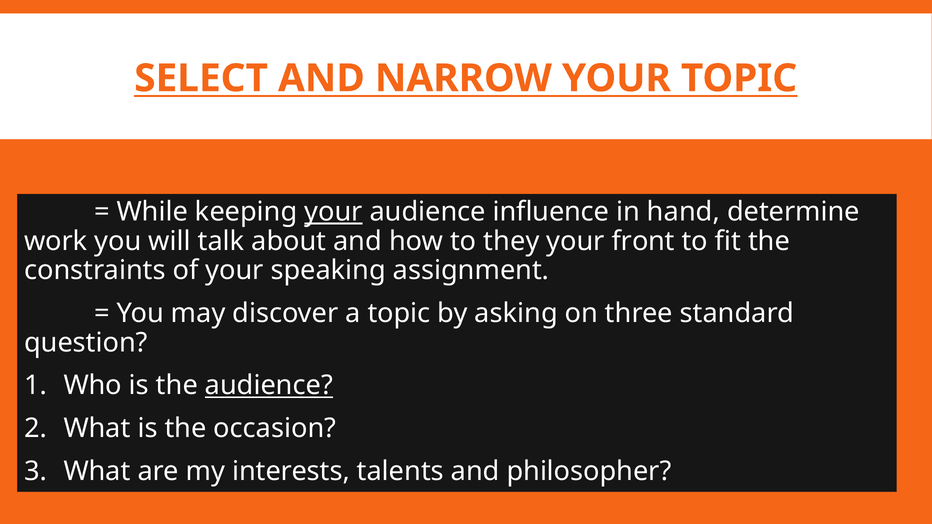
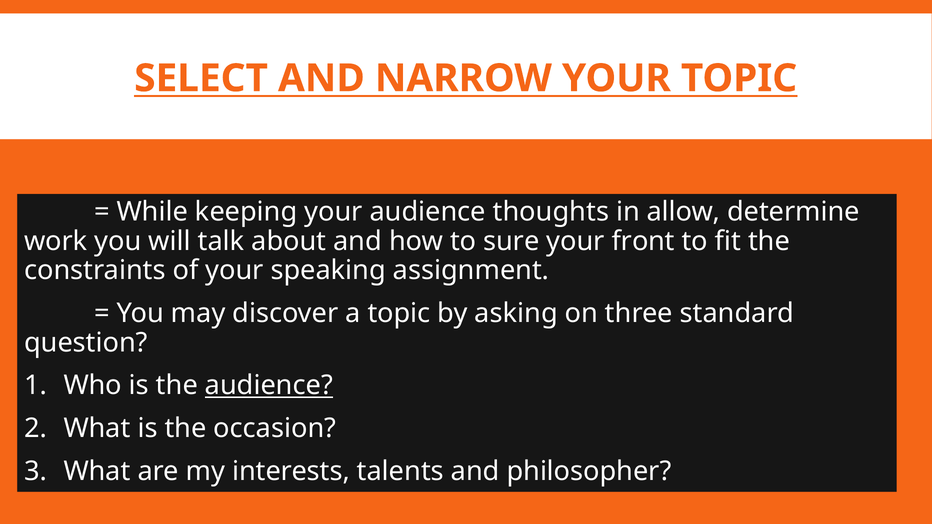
your underline: present -> none (333, 212)
influence: influence -> thoughts (551, 212)
hand: hand -> allow (684, 212)
they: they -> sure (511, 241)
